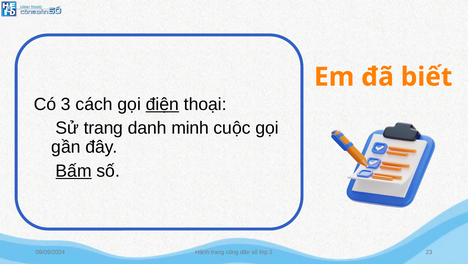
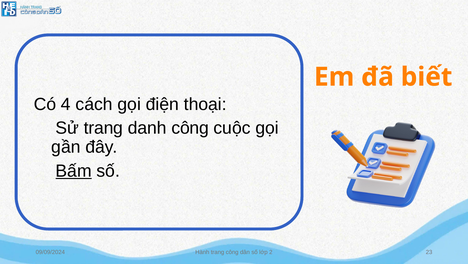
3: 3 -> 4 (66, 104)
điện underline: present -> none (162, 104)
danh minh: minh -> công (190, 128)
